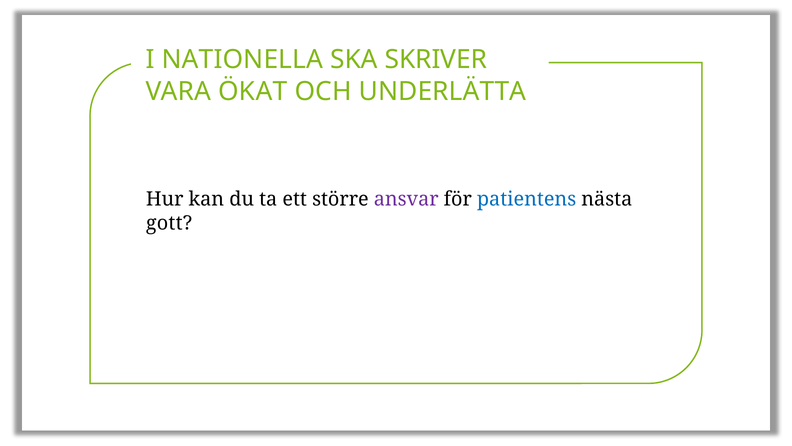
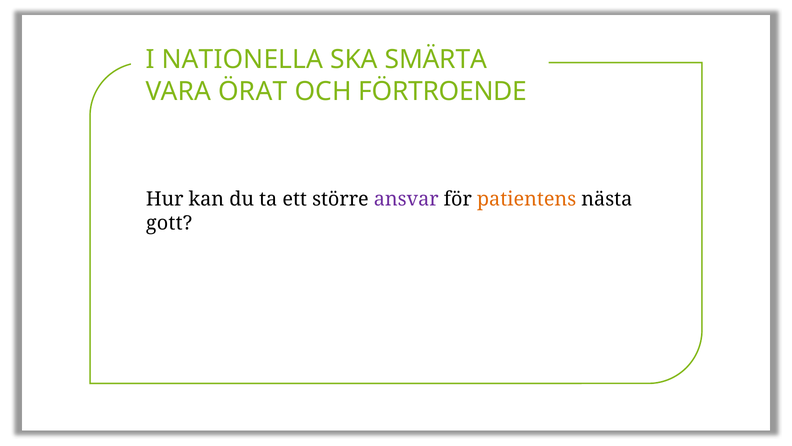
SKRIVER: SKRIVER -> SMÄRTA (436, 60)
ÖKAT: ÖKAT -> ÖRAT (253, 91)
UNDERLÄTTA: UNDERLÄTTA -> FÖRTROENDE (443, 91)
patientens colour: blue -> orange (527, 199)
